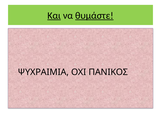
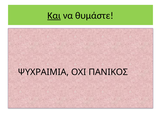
θυμάστε underline: present -> none (94, 16)
